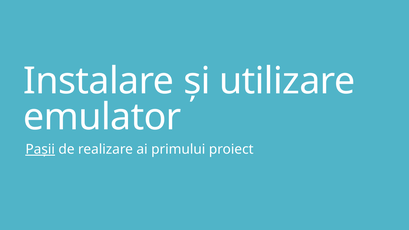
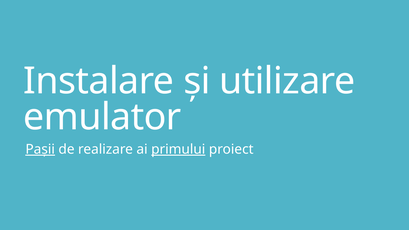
primului underline: none -> present (178, 149)
